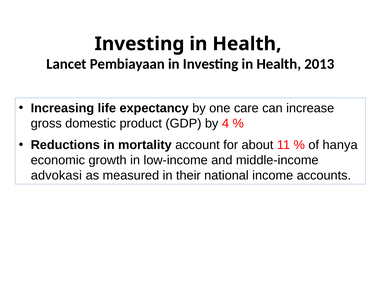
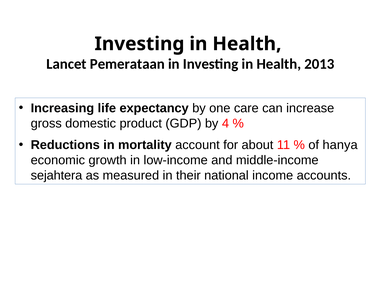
Pembiayaan: Pembiayaan -> Pemerataan (127, 64)
advokasi: advokasi -> sejahtera (56, 175)
